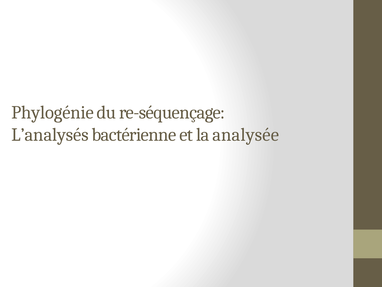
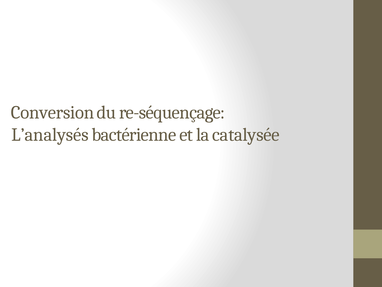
Phylogénie: Phylogénie -> Conversion (53, 112)
analysée: analysée -> catalysée (246, 135)
